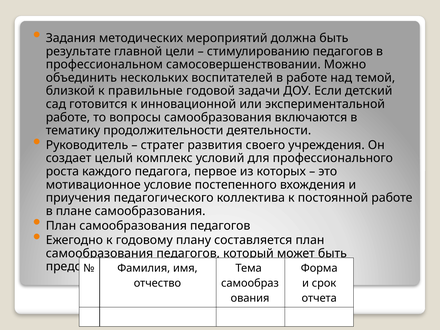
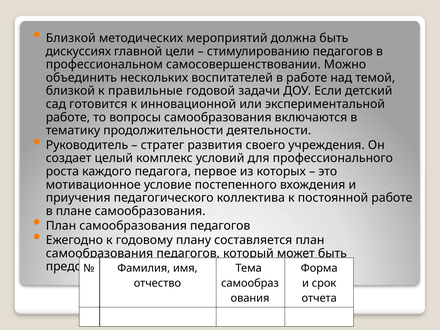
Задания: Задания -> Близкой (71, 38)
результате: результате -> дискуссиях (78, 51)
